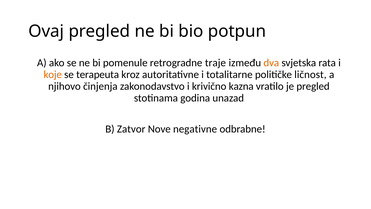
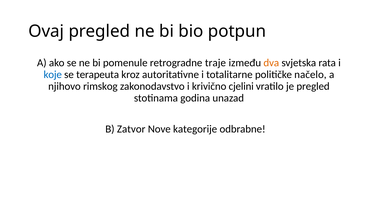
koje colour: orange -> blue (53, 74)
ličnost: ličnost -> načelo (310, 74)
činjenja: činjenja -> rimskog (100, 86)
kazna: kazna -> cjelini (241, 86)
negativne: negativne -> kategorije (195, 129)
